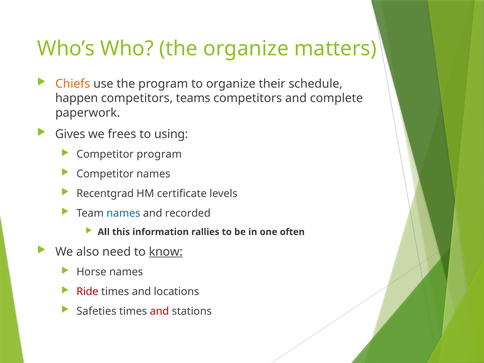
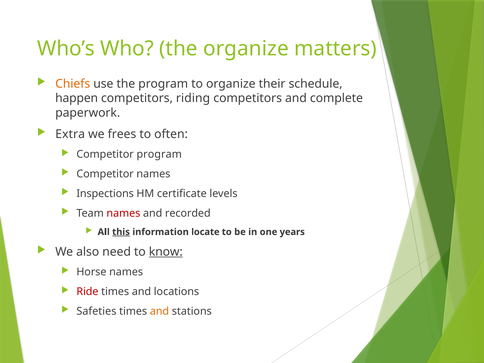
teams: teams -> riding (193, 98)
Gives: Gives -> Extra (70, 134)
using: using -> often (171, 134)
Recentgrad: Recentgrad -> Inspections (105, 194)
names colour: blue -> red (123, 213)
this underline: none -> present (121, 232)
rallies: rallies -> locate (205, 232)
often: often -> years (292, 232)
and colour: red -> orange (159, 311)
